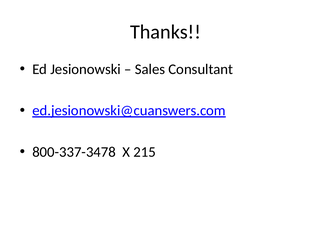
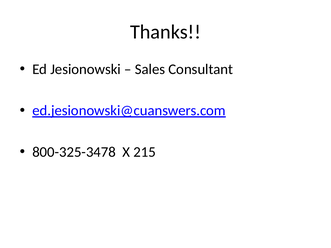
800-337-3478: 800-337-3478 -> 800-325-3478 (74, 152)
